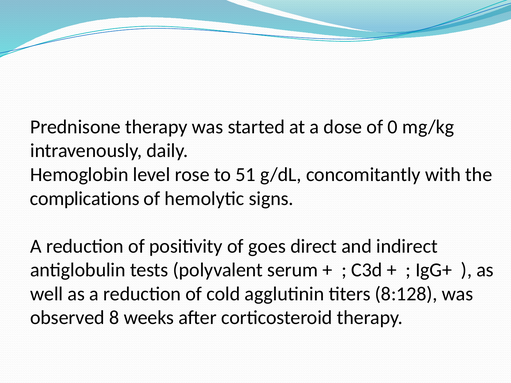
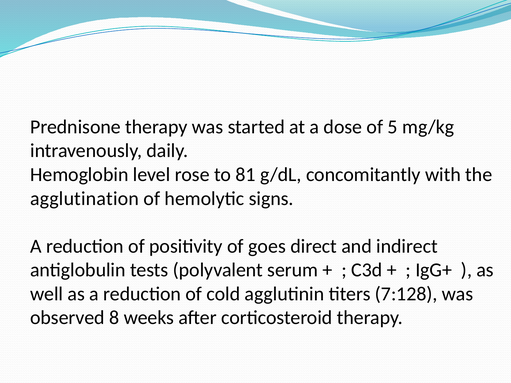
0: 0 -> 5 (393, 127)
51: 51 -> 81 (245, 175)
complications: complications -> agglutination (85, 199)
8:128: 8:128 -> 7:128 (406, 294)
